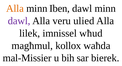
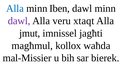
Alla colour: orange -> blue (15, 8)
ulied: ulied -> xtaqt (84, 21)
lilek: lilek -> jmut (30, 33)
wħud: wħud -> jagħti (91, 33)
